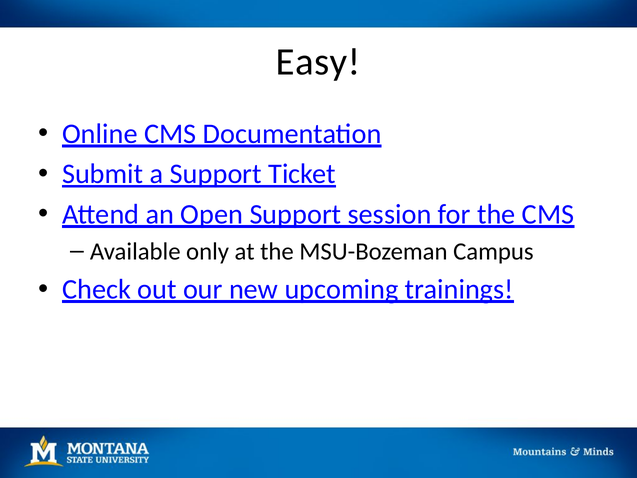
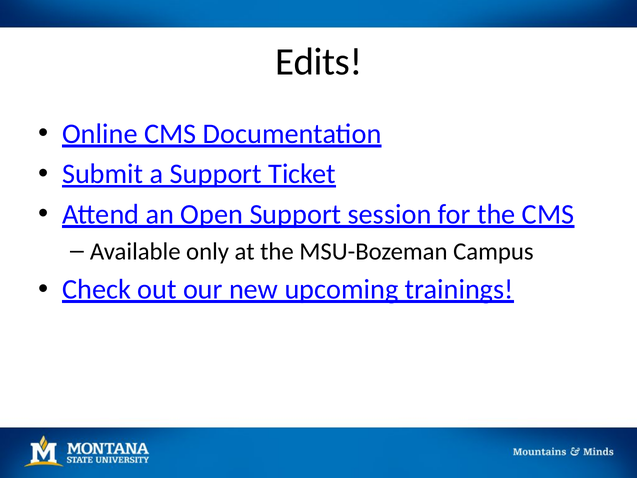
Easy: Easy -> Edits (319, 62)
